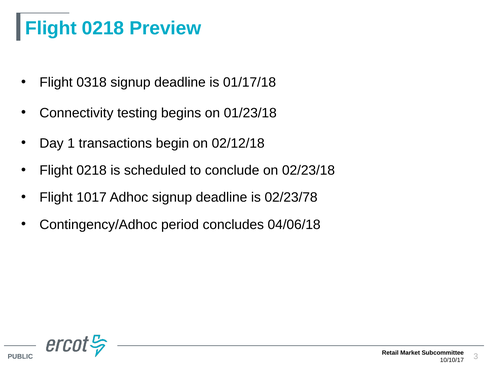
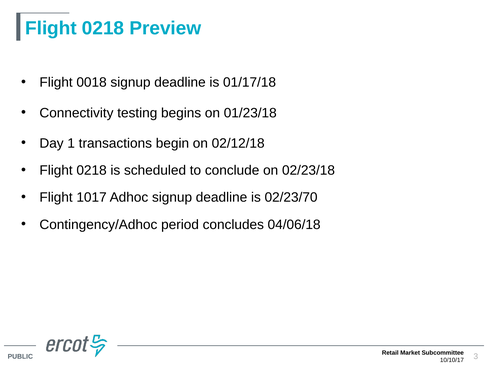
0318: 0318 -> 0018 (92, 83)
02/23/78: 02/23/78 -> 02/23/70 (291, 198)
